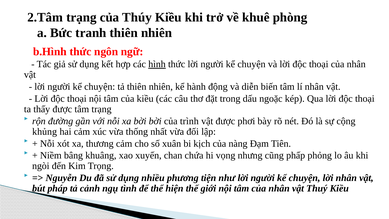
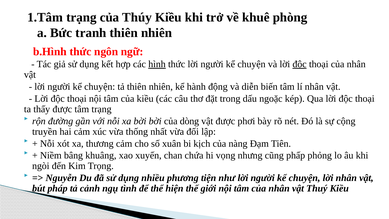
2.Tâm: 2.Tâm -> 1.Tâm (45, 17)
độc underline: none -> present (300, 64)
trình: trình -> dòng (189, 121)
khủng: khủng -> truyền (45, 131)
